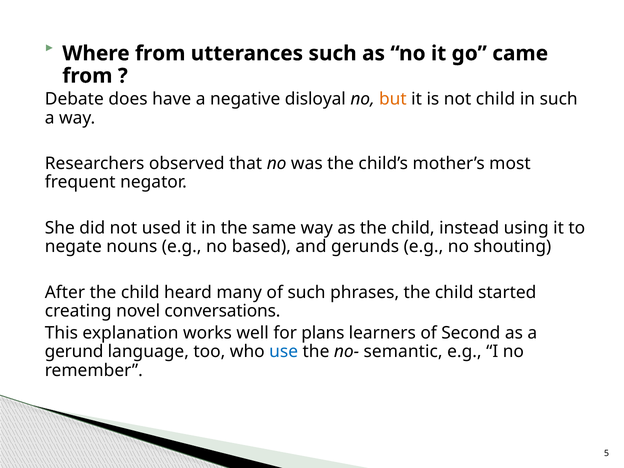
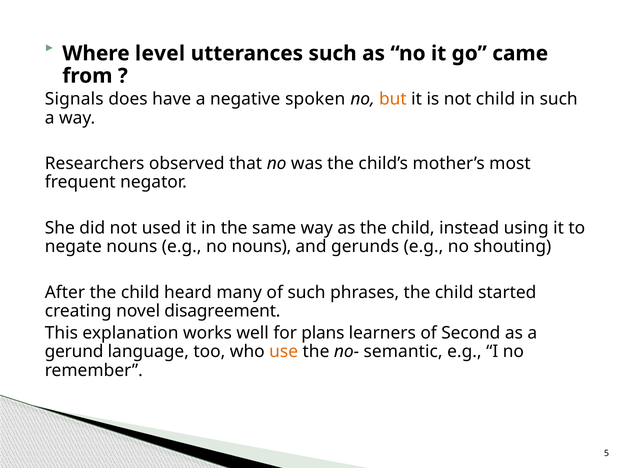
Where from: from -> level (160, 53)
Debate: Debate -> Signals (74, 99)
disloyal: disloyal -> spoken (315, 99)
no based: based -> nouns (261, 247)
conversations: conversations -> disagreement (222, 311)
use colour: blue -> orange (284, 352)
